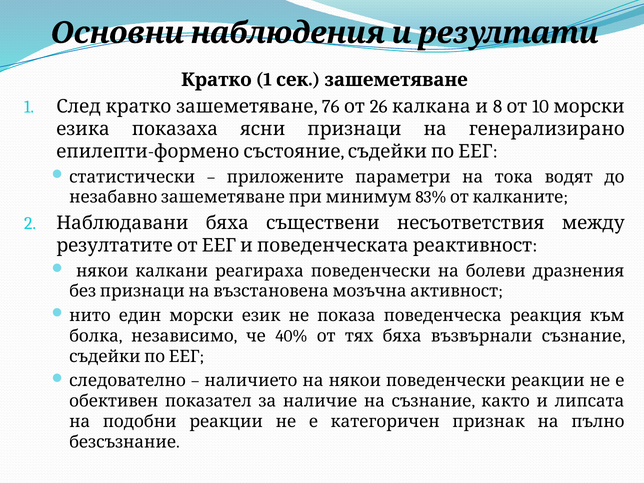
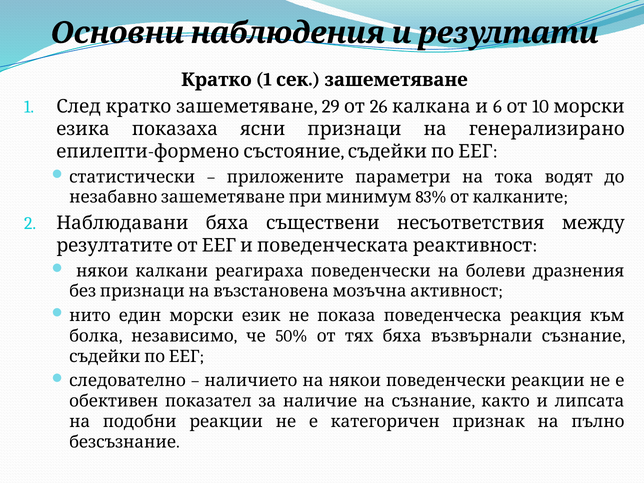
76: 76 -> 29 (331, 107)
8: 8 -> 6 (497, 107)
40%: 40% -> 50% (291, 336)
